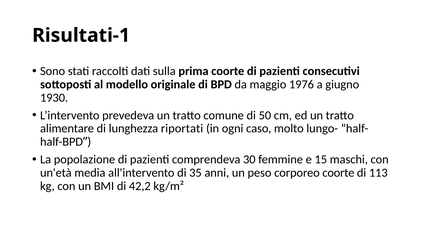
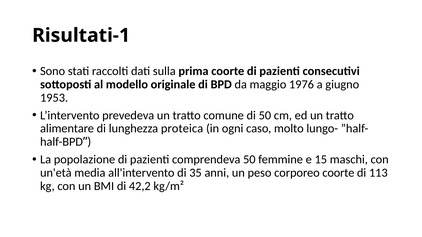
1930: 1930 -> 1953 (54, 98)
riportati: riportati -> proteica (182, 129)
comprendeva 30: 30 -> 50 (249, 160)
